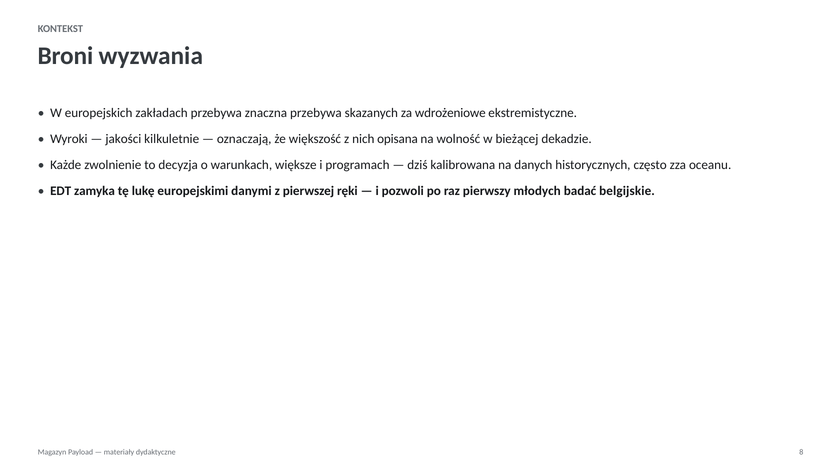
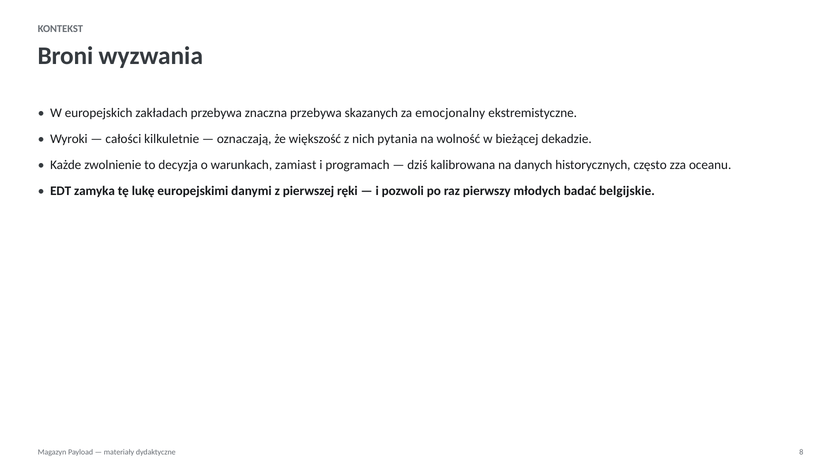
wdrożeniowe: wdrożeniowe -> emocjonalny (450, 113)
jakości: jakości -> całości (123, 139)
opisana: opisana -> pytania (397, 139)
większe: większe -> zamiast (296, 165)
